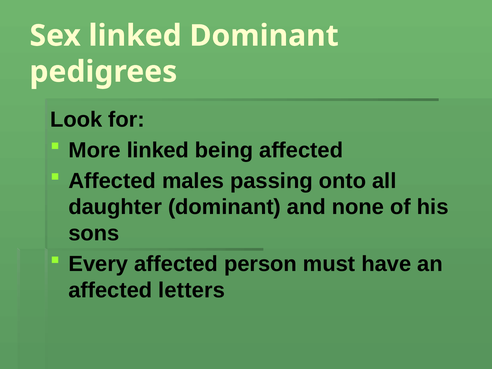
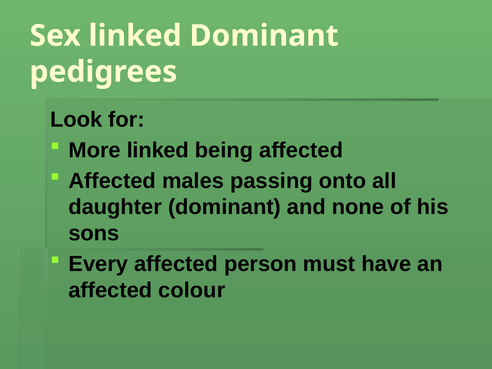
letters: letters -> colour (192, 290)
